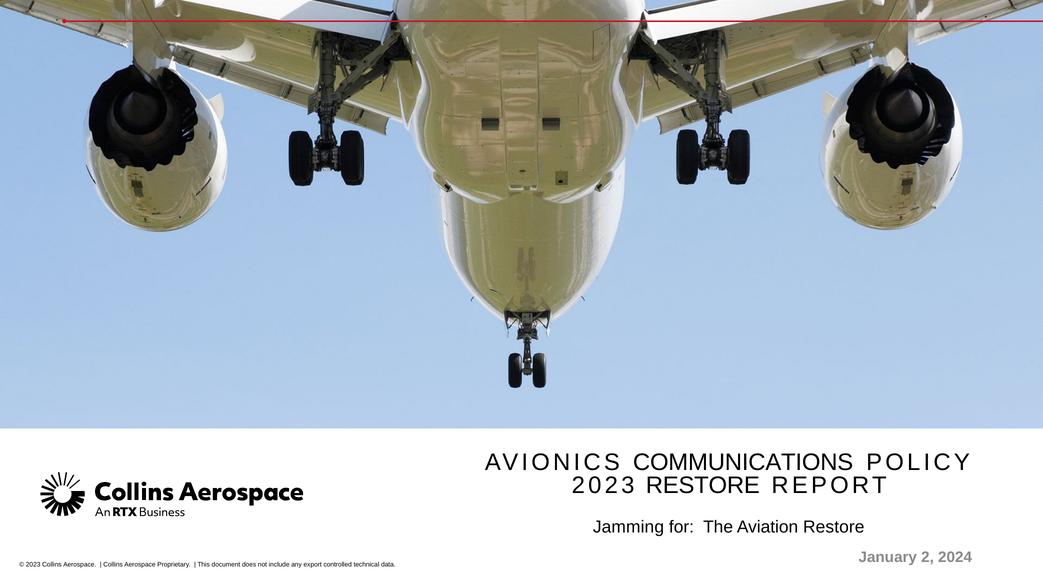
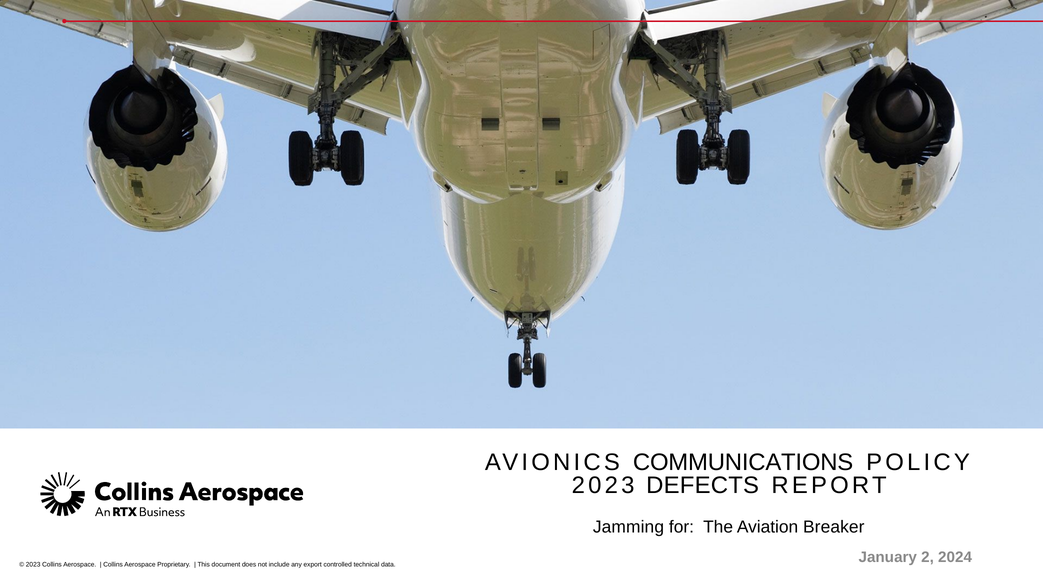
2023 RESTORE: RESTORE -> DEFECTS (703, 486)
Aviation Restore: Restore -> Breaker (834, 528)
